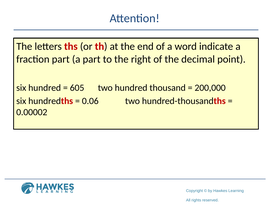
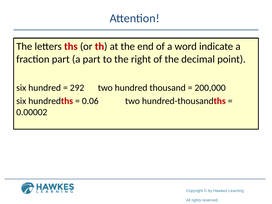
605: 605 -> 292 (77, 88)
